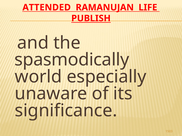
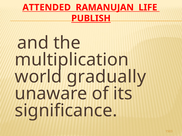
spasmodically: spasmodically -> multiplication (72, 60)
especially: especially -> gradually (106, 77)
